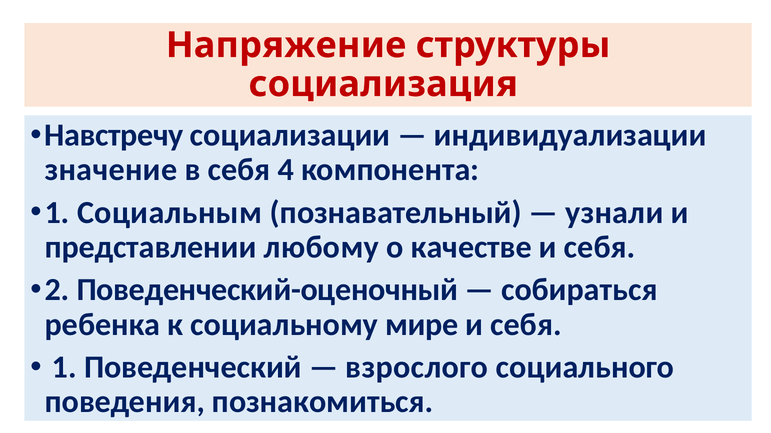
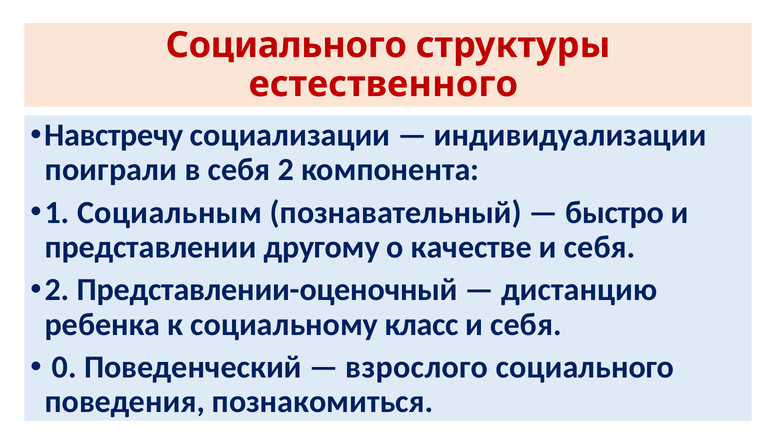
Напряжение: Напряжение -> Социального (286, 45)
социализация: социализация -> естественного (383, 84)
значение: значение -> поиграли (111, 170)
себя 4: 4 -> 2 (286, 170)
узнали: узнали -> быстро (615, 213)
любому: любому -> другому (322, 248)
Поведенческий-оценочный: Поведенческий-оценочный -> Представлении-оценочный (267, 290)
собираться: собираться -> дистанцию (579, 290)
мире: мире -> класс (422, 325)
1: 1 -> 0 (64, 368)
